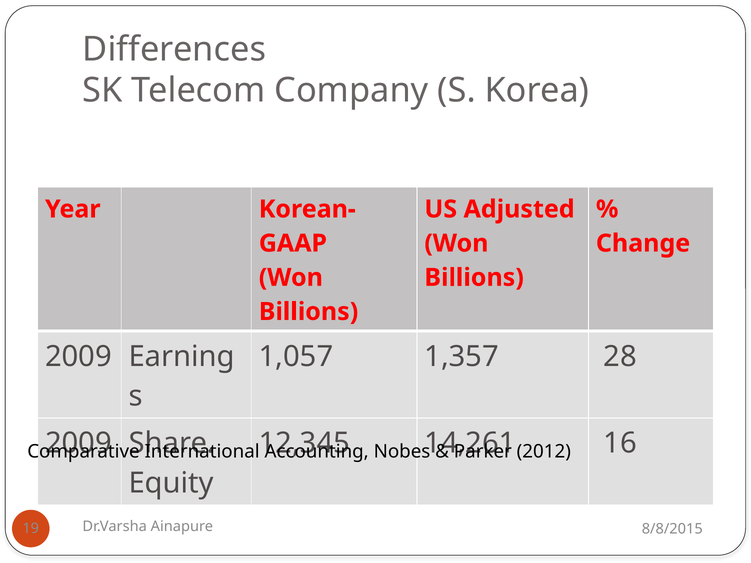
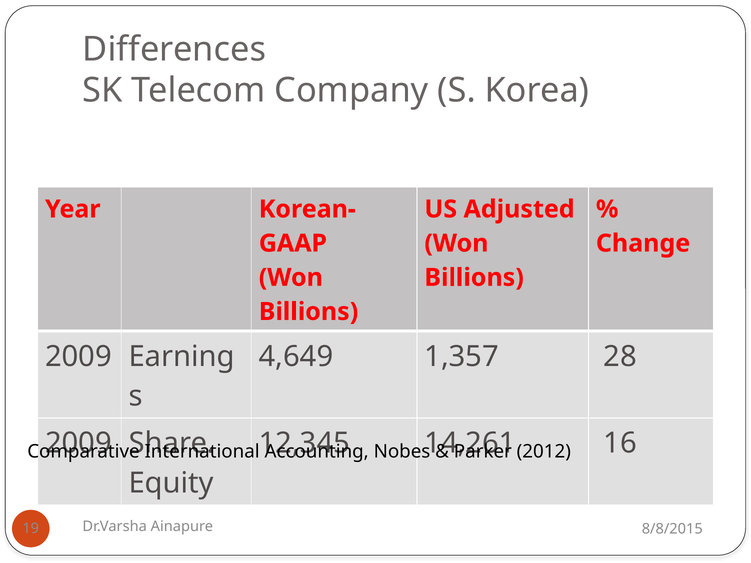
1,057: 1,057 -> 4,649 (296, 357)
